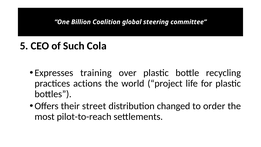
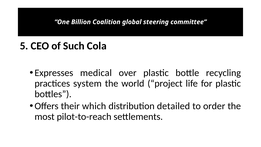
training: training -> medical (96, 73)
actions: actions -> system (87, 83)
street: street -> which (94, 106)
changed: changed -> detailed (173, 106)
